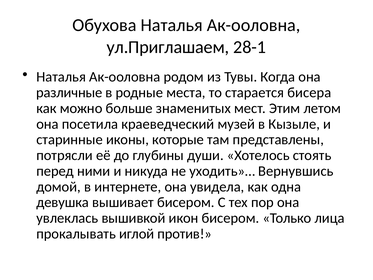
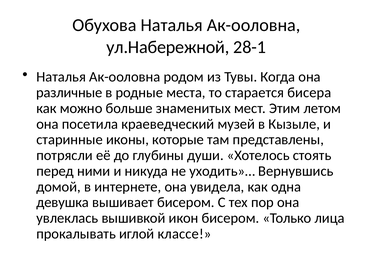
ул.Приглашаем: ул.Приглашаем -> ул.Набережной (168, 47)
против: против -> классе (184, 234)
